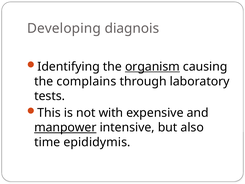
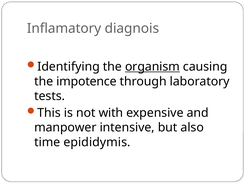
Developing: Developing -> Inflamatory (64, 28)
complains: complains -> impotence (86, 81)
manpower underline: present -> none (65, 127)
